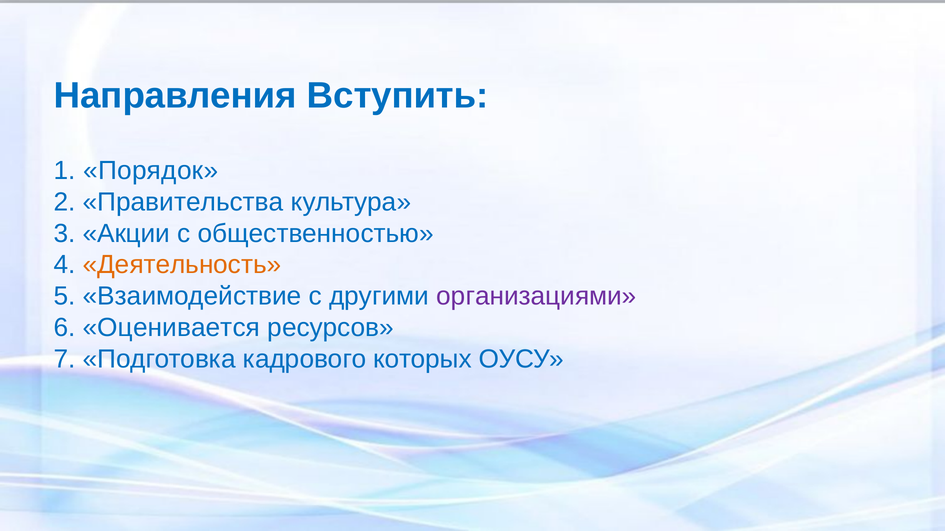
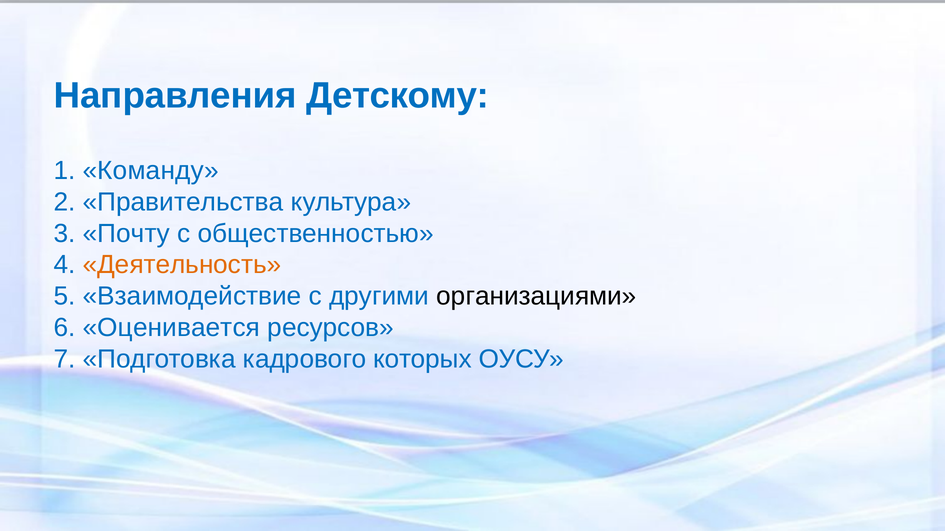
Вступить: Вступить -> Детскому (398, 96)
Порядок: Порядок -> Команду (151, 171)
Акции: Акции -> Почту (126, 234)
организациями colour: purple -> black (536, 297)
